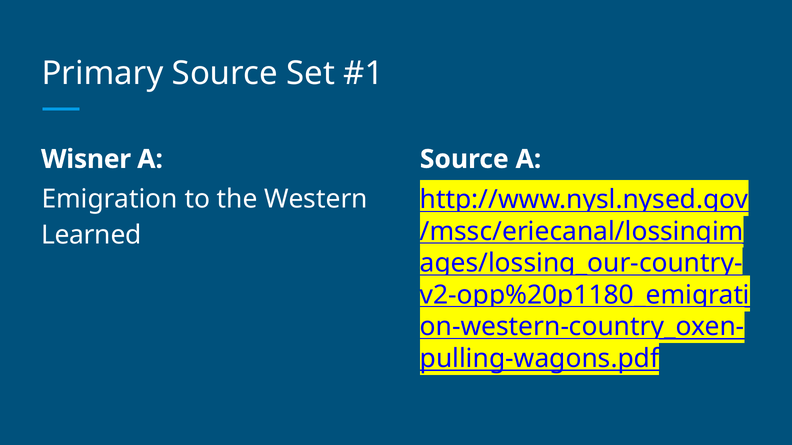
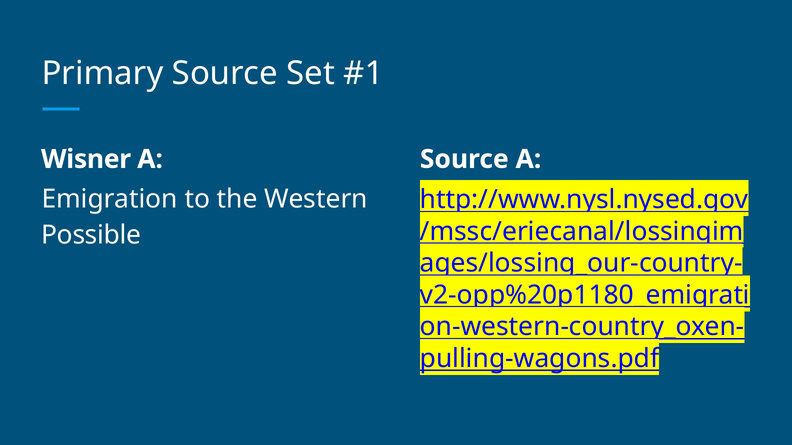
Learned: Learned -> Possible (91, 236)
